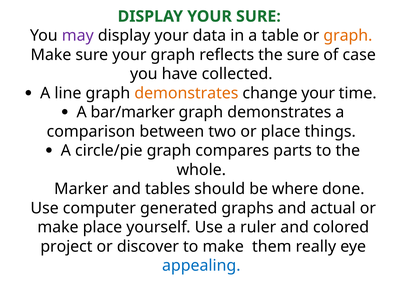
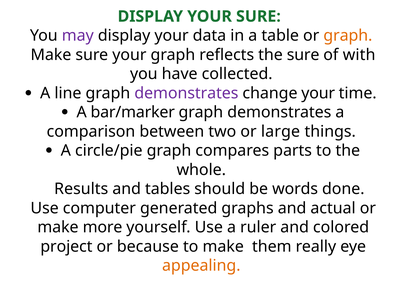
case: case -> with (359, 55)
demonstrates colour: orange -> purple (186, 93)
or place: place -> large (281, 131)
Marker: Marker -> Results (81, 189)
where: where -> words (295, 189)
make place: place -> more (103, 227)
discover: discover -> because (148, 246)
appealing colour: blue -> orange (201, 265)
